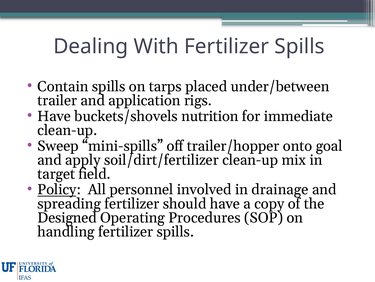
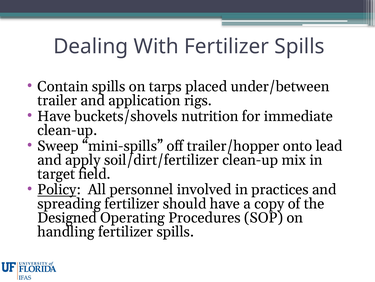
goal: goal -> lead (329, 146)
drainage: drainage -> practices (280, 189)
